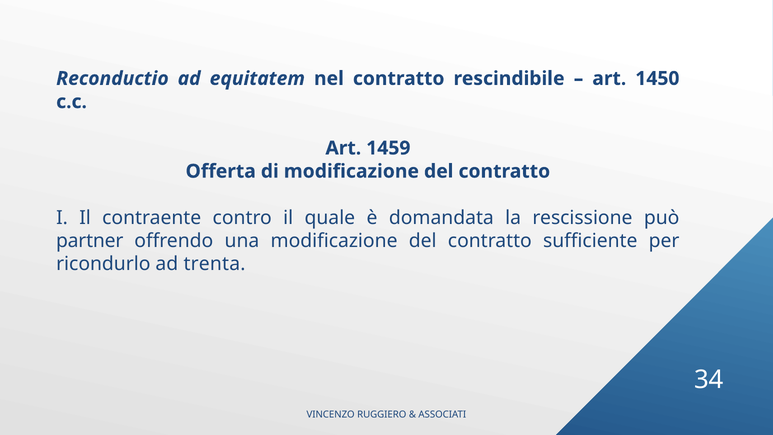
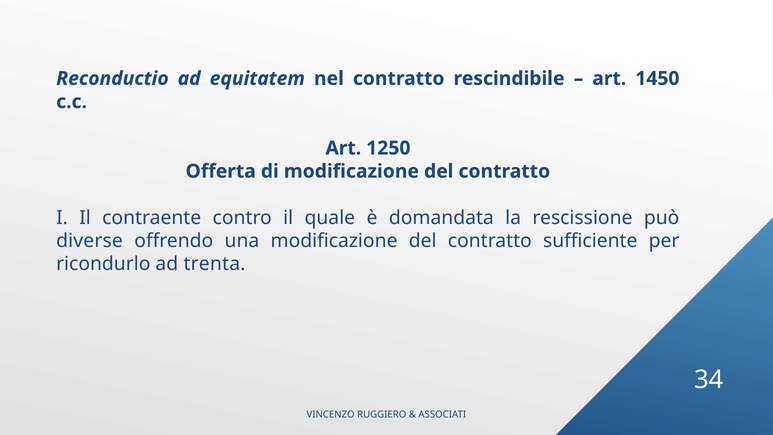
1459: 1459 -> 1250 (388, 148)
partner: partner -> diverse (90, 241)
